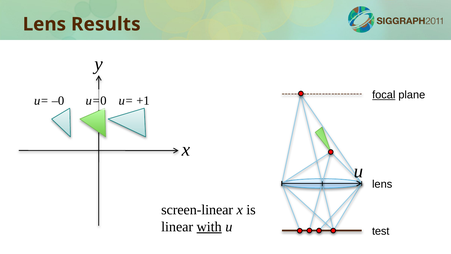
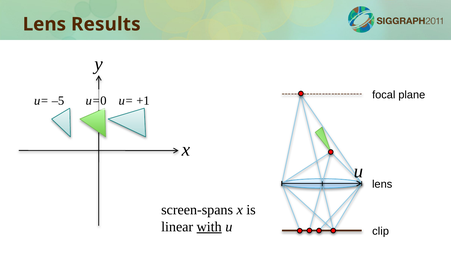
focal underline: present -> none (384, 95)
–0: –0 -> –5 (58, 100)
screen-linear: screen-linear -> screen-spans (197, 210)
test: test -> clip (381, 231)
